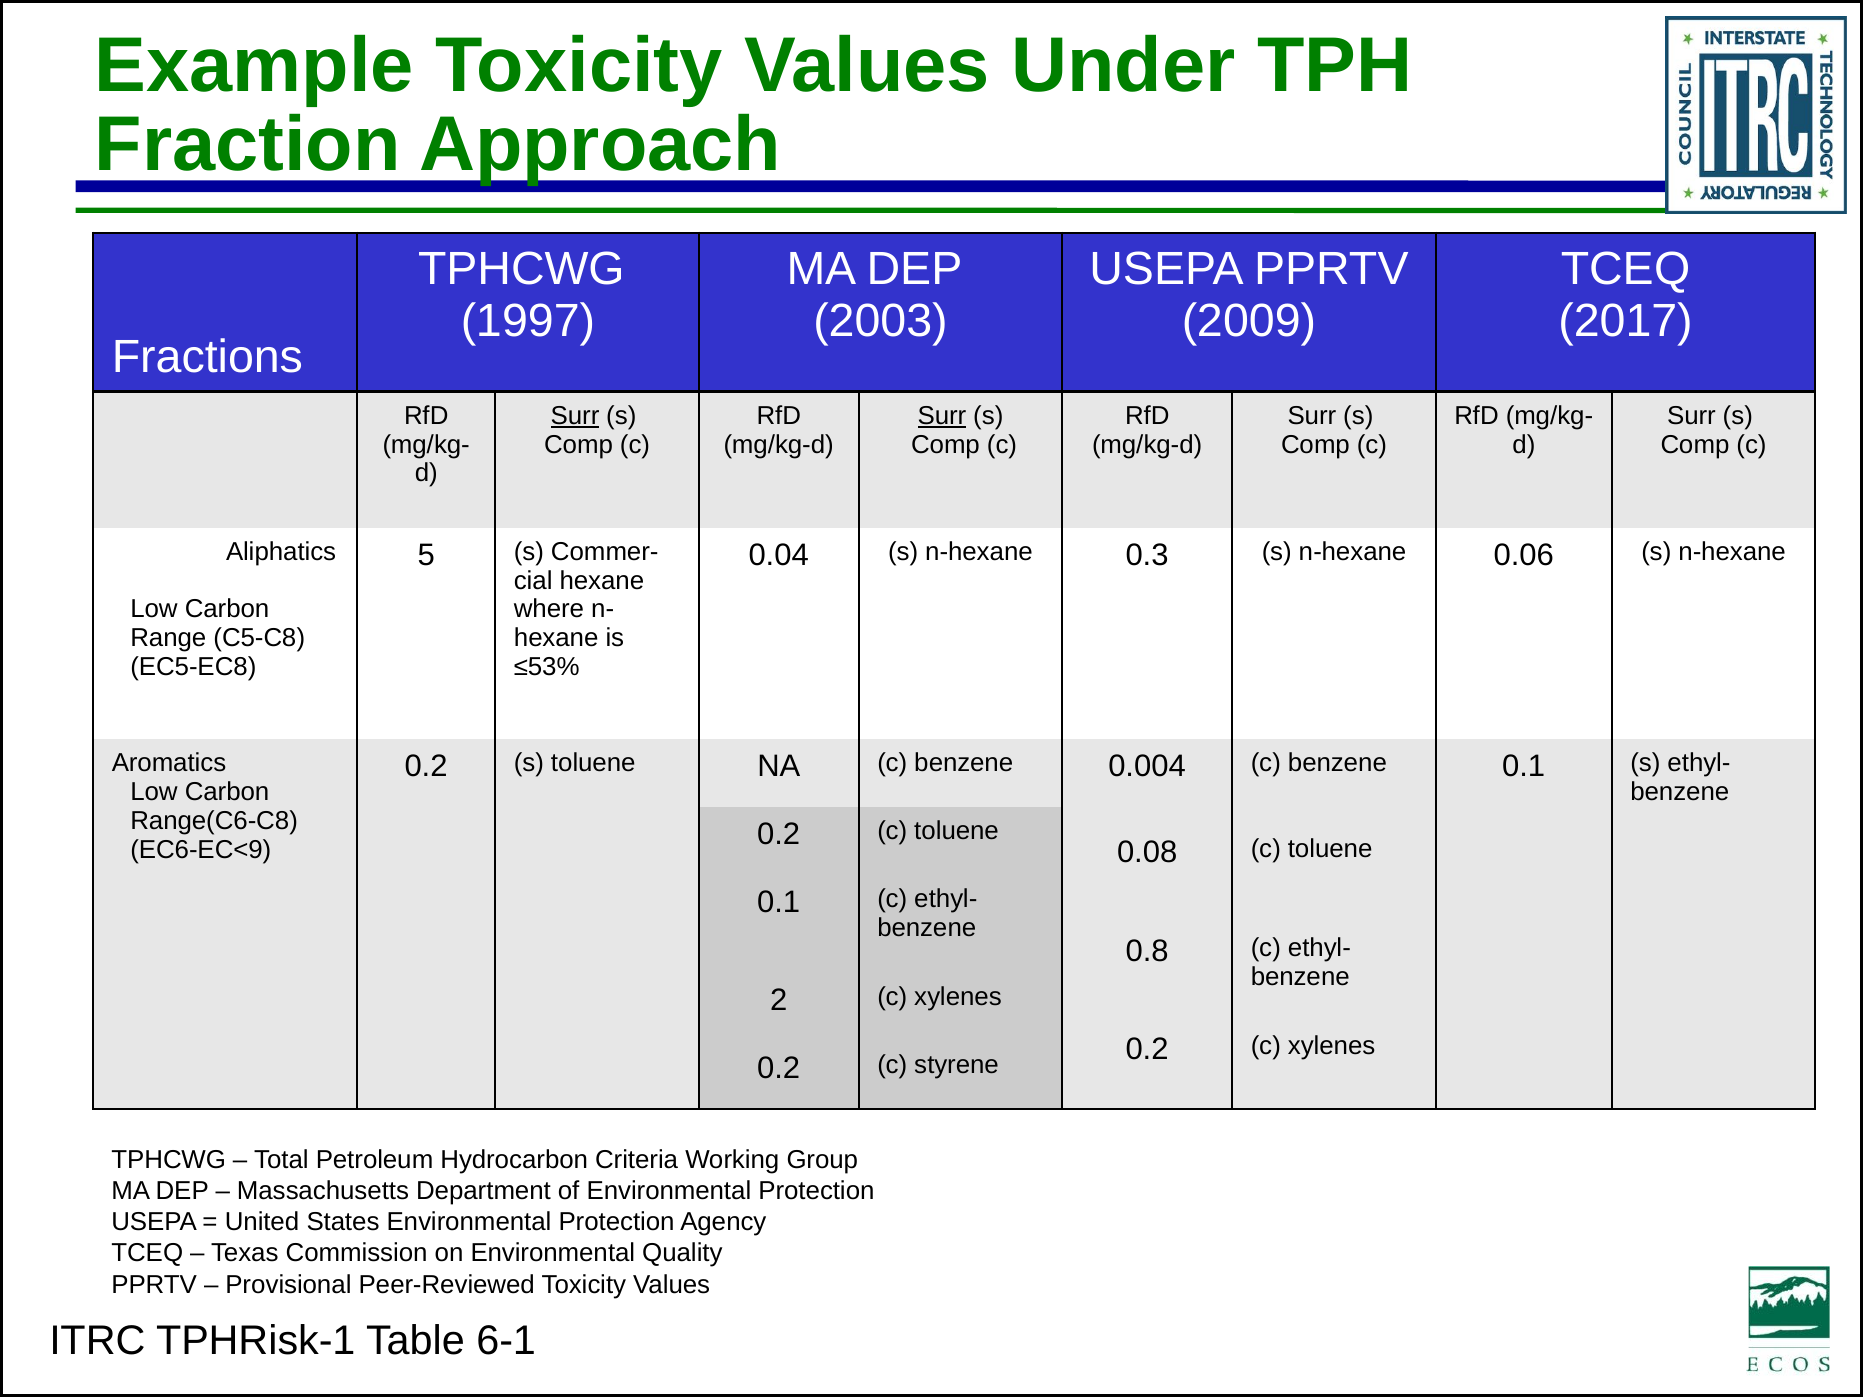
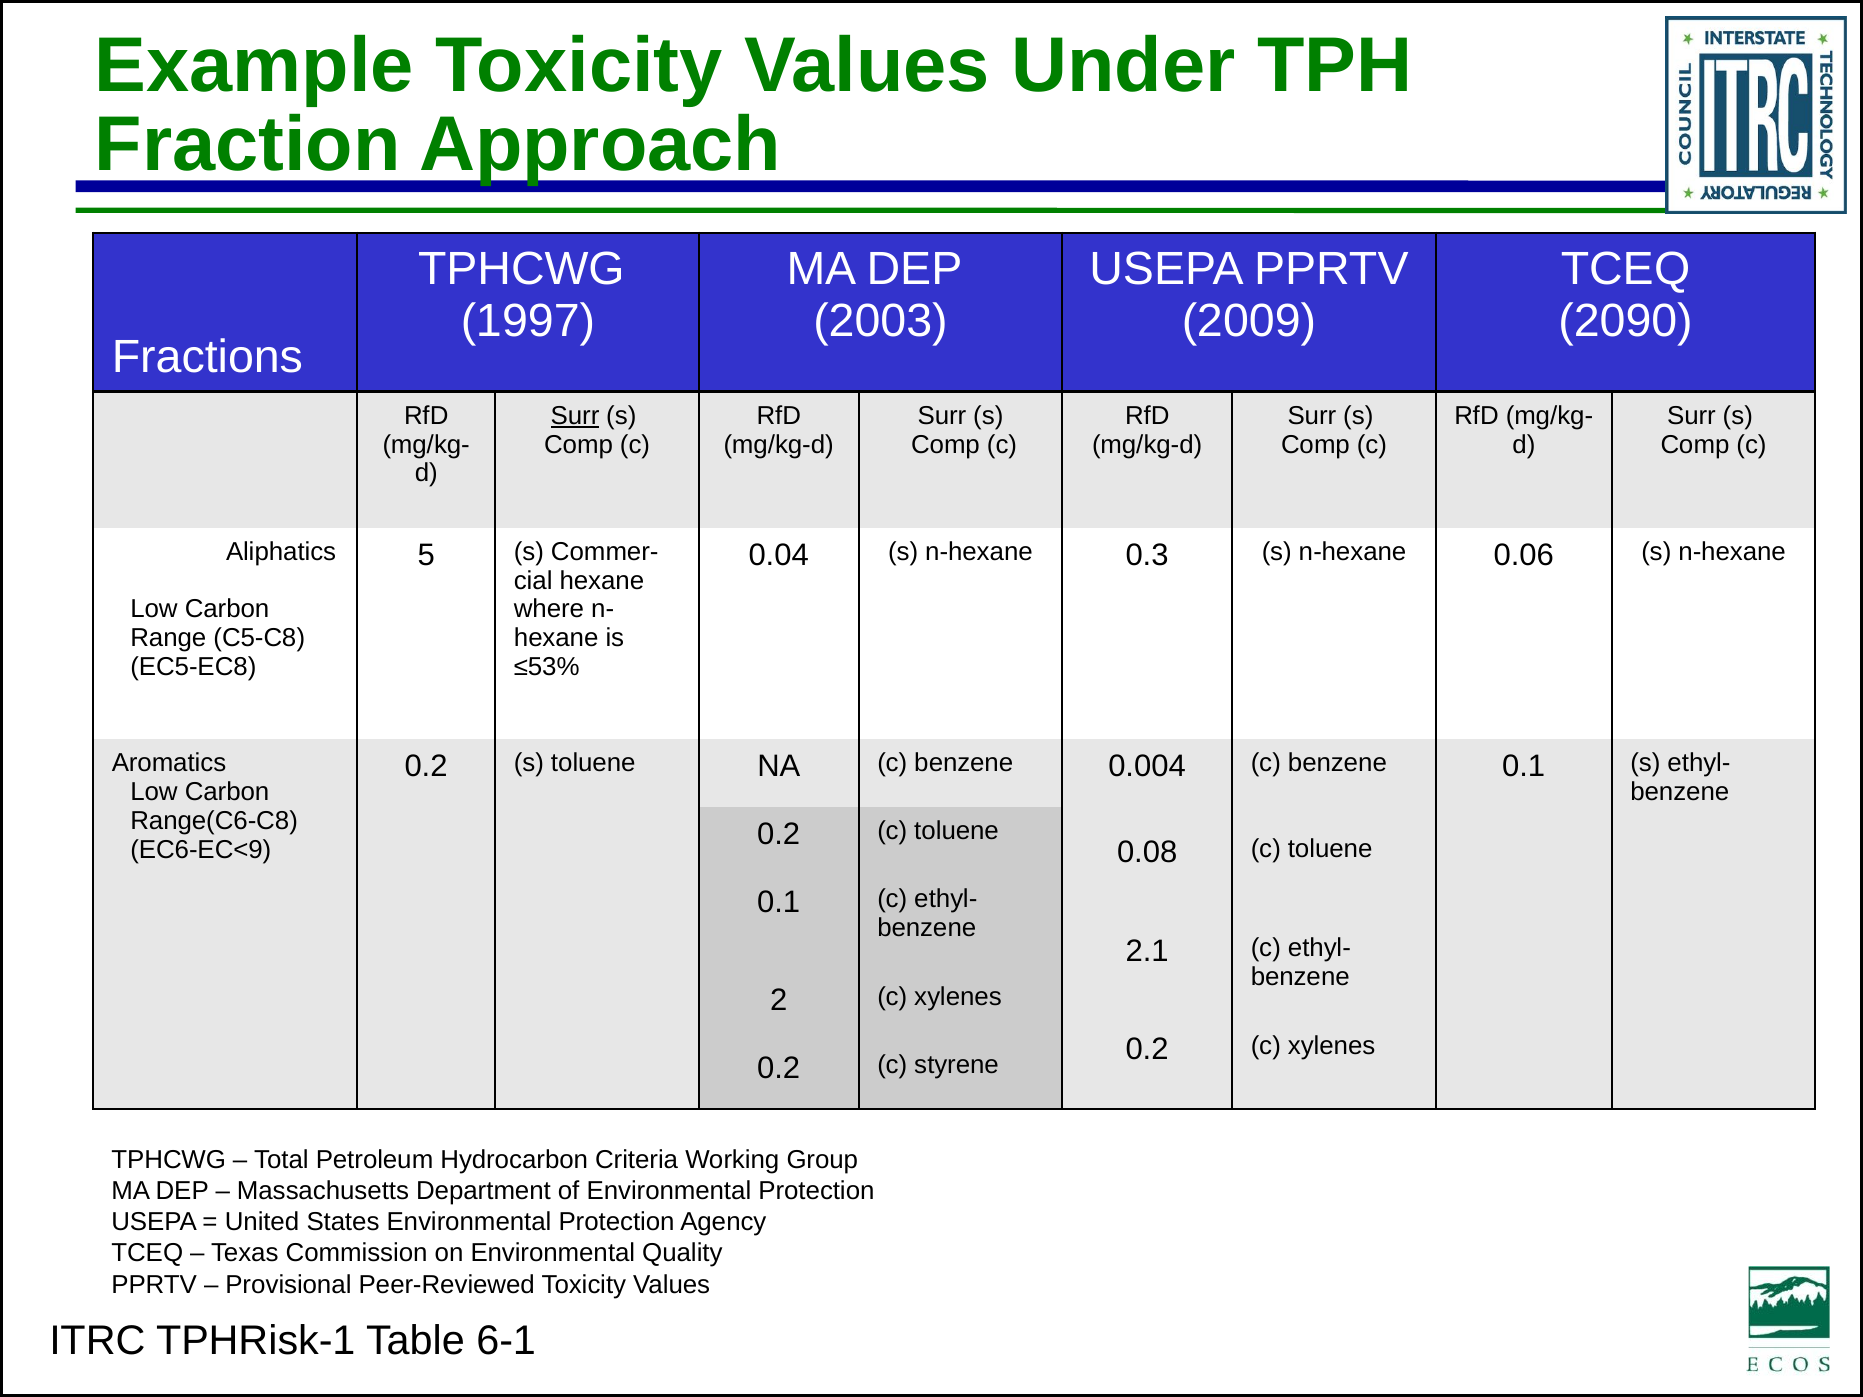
2017: 2017 -> 2090 (1626, 321)
Surr underline: present -> none (942, 416)
0.8: 0.8 -> 2.1 (1147, 952)
